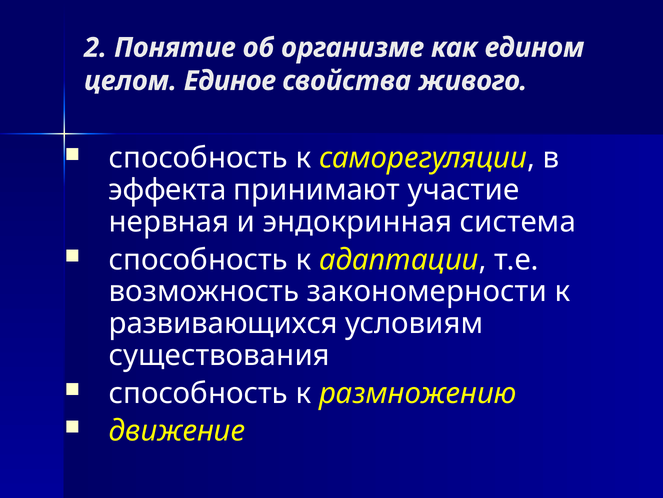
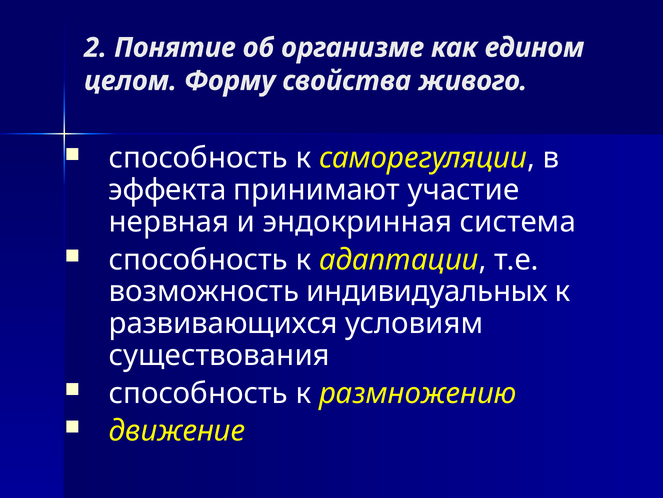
Единое: Единое -> Форму (230, 81)
закономерности: закономерности -> индивидуальных (427, 291)
